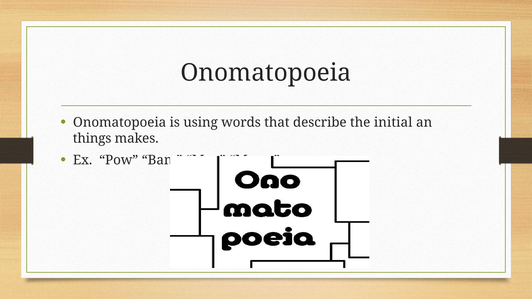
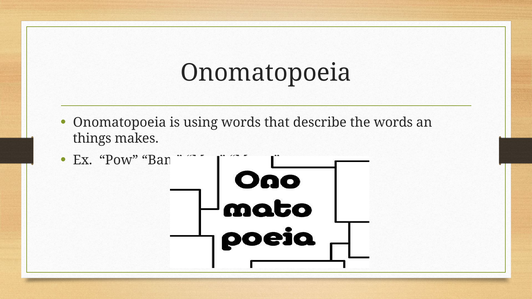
the initial: initial -> words (393, 122)
